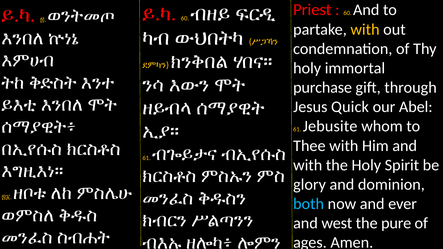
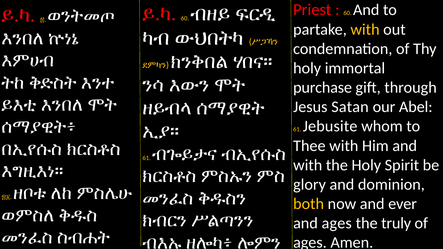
Quick: Quick -> Satan (350, 107)
both colour: light blue -> yellow (309, 204)
and west: west -> ages (337, 223)
pure: pure -> truly (396, 223)
